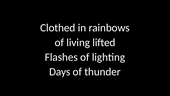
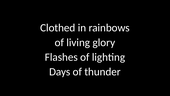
lifted: lifted -> glory (104, 42)
